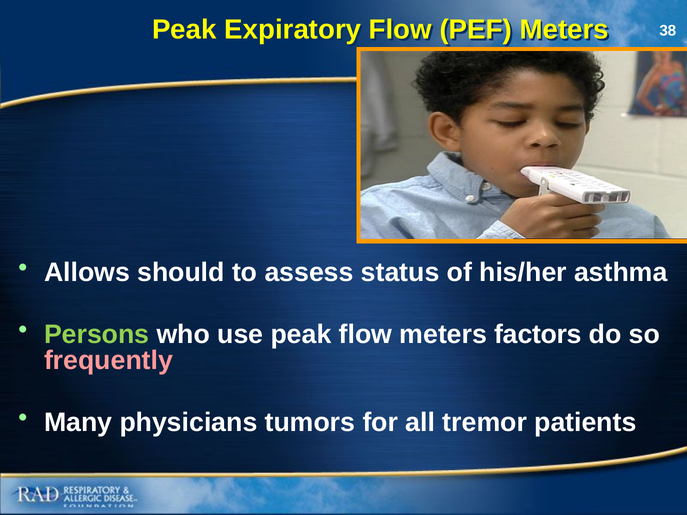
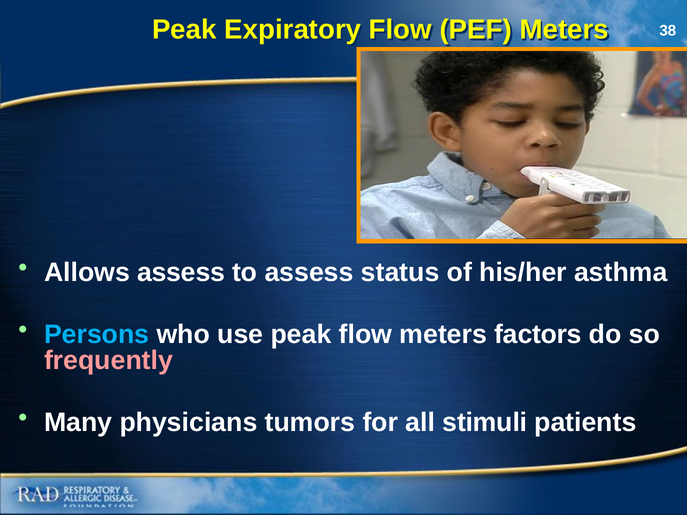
Allows should: should -> assess (181, 273)
Persons colour: light green -> light blue (97, 335)
tremor: tremor -> stimuli (485, 422)
